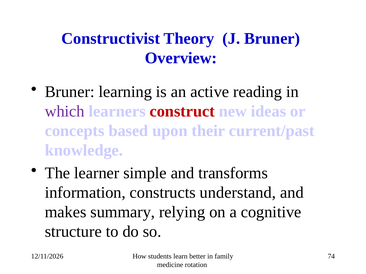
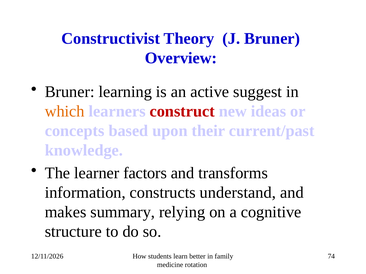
reading: reading -> suggest (258, 92)
which colour: purple -> orange (65, 112)
simple: simple -> factors (145, 173)
